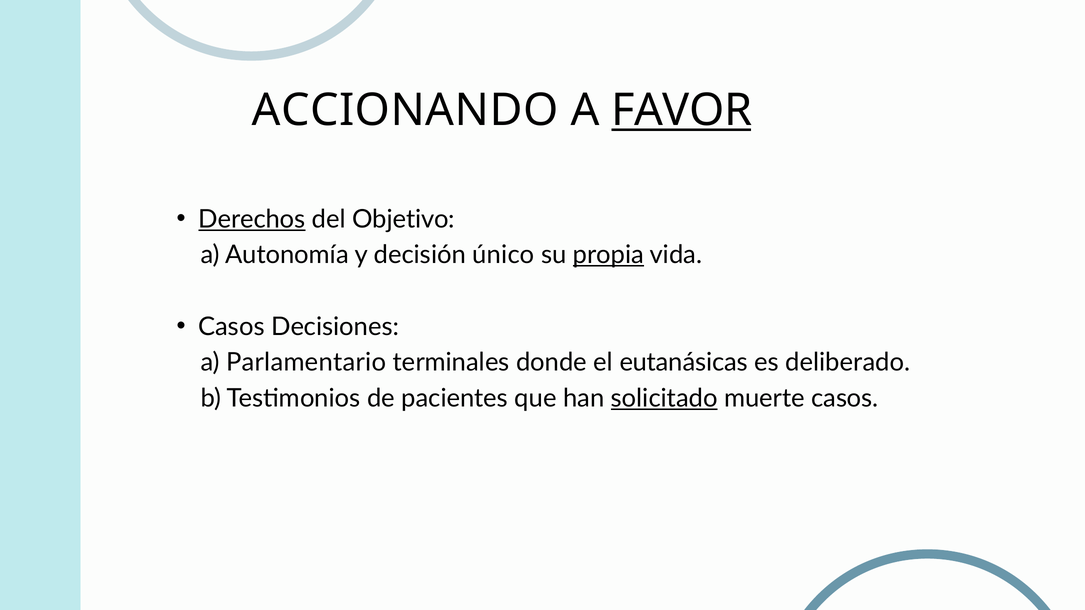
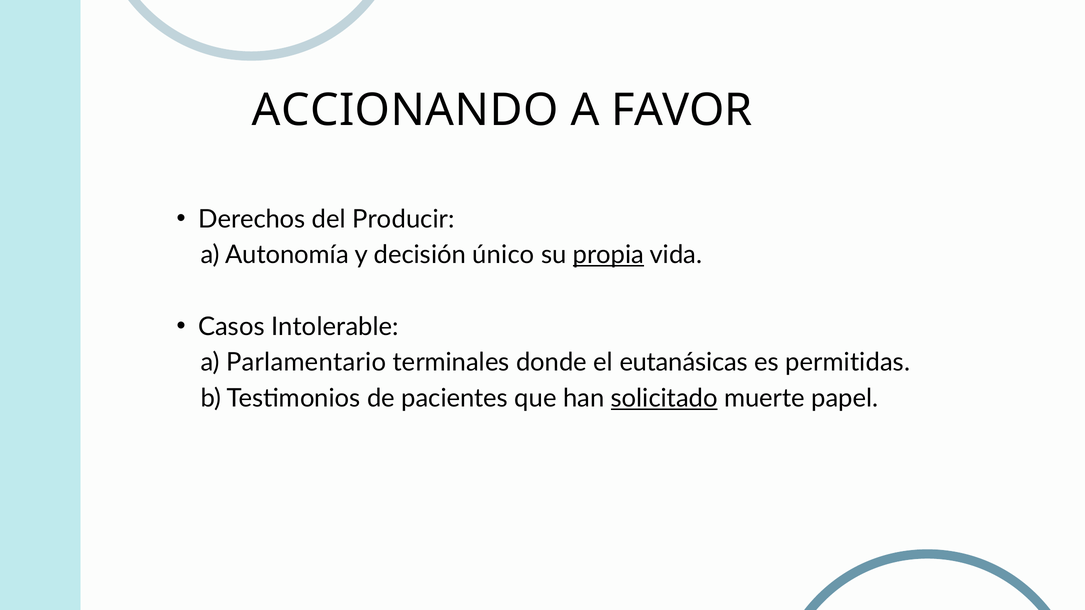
FAVOR underline: present -> none (682, 110)
Derechos underline: present -> none (252, 219)
Objetivo: Objetivo -> Producir (403, 219)
Decisiones: Decisiones -> Intolerable (335, 327)
deliberado: deliberado -> permitidas (848, 363)
muerte casos: casos -> papel (845, 399)
